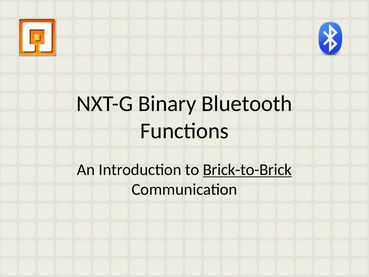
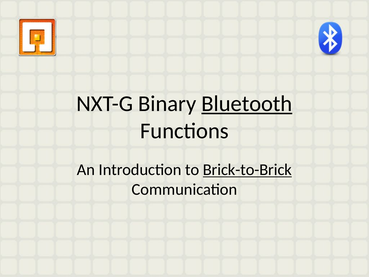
Bluetooth underline: none -> present (247, 104)
